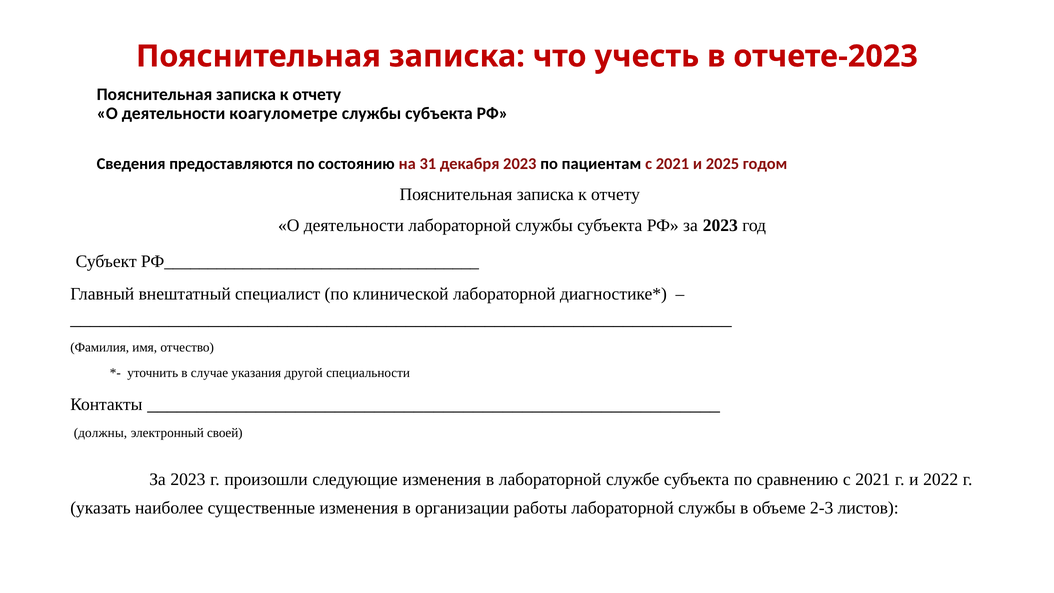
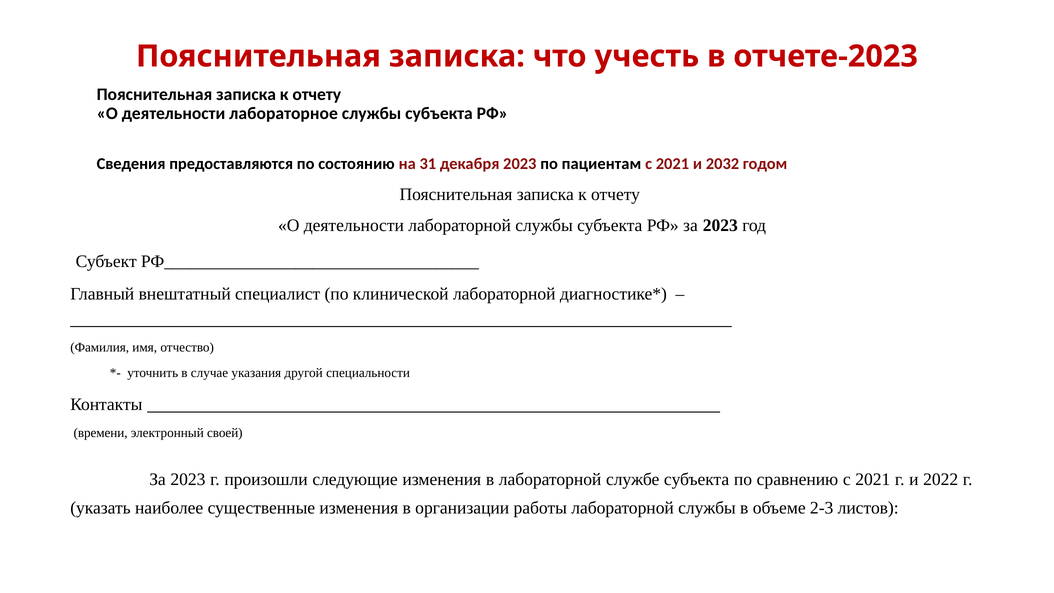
коагулометре: коагулометре -> лабораторное (284, 113)
2025: 2025 -> 2032 (722, 164)
должны: должны -> времени (101, 433)
